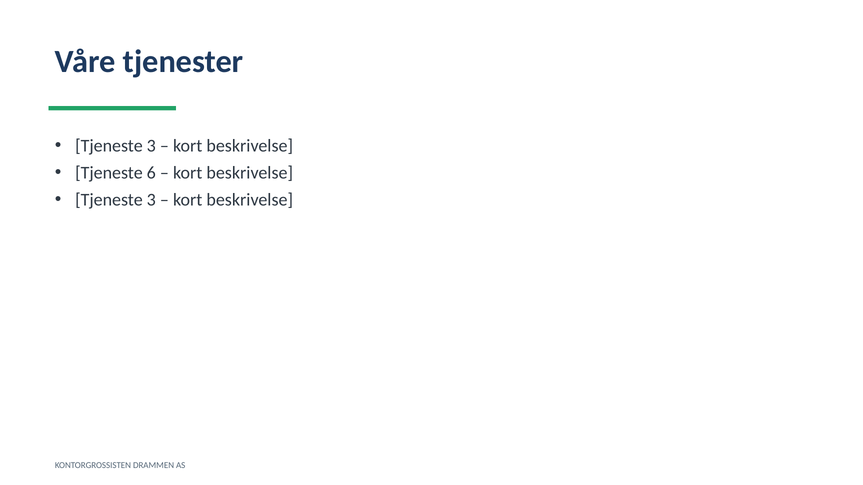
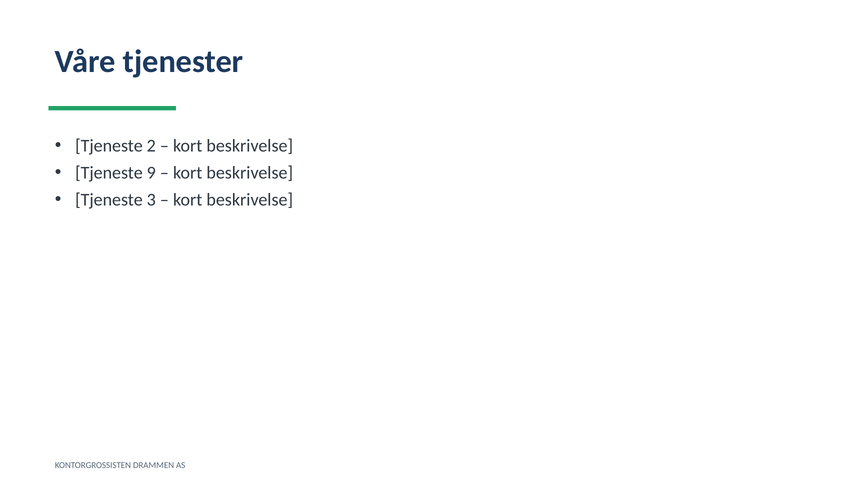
3: 3 -> 2 (151, 146)
6: 6 -> 9 (151, 173)
